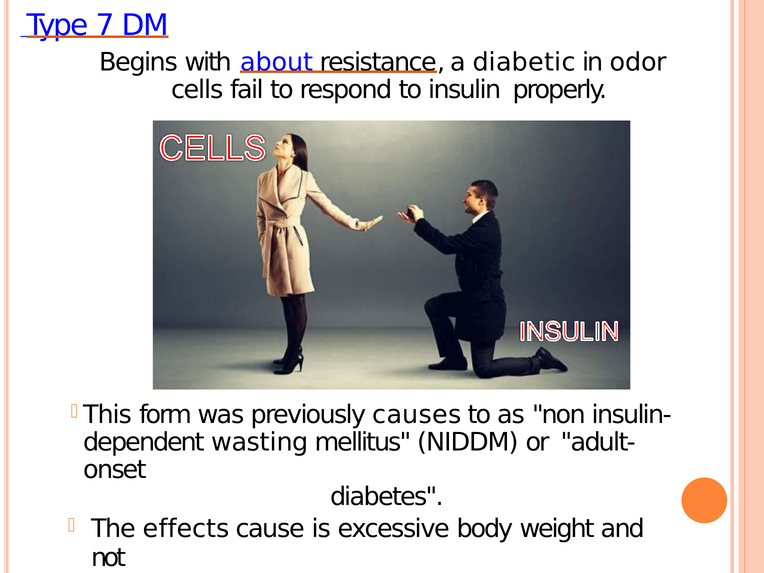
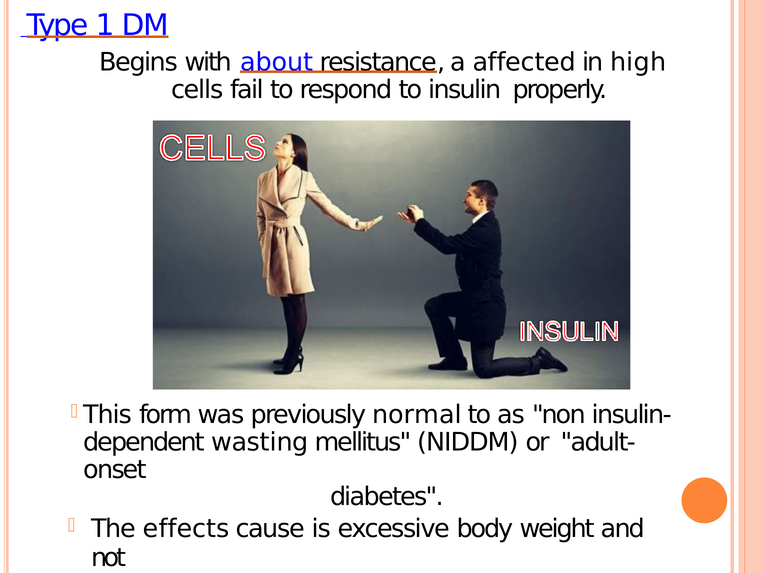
7: 7 -> 1 (105, 26)
diabetic: diabetic -> affected (524, 62)
odor: odor -> high (638, 62)
causes: causes -> normal (417, 415)
